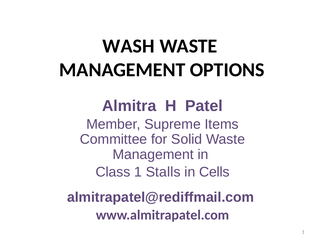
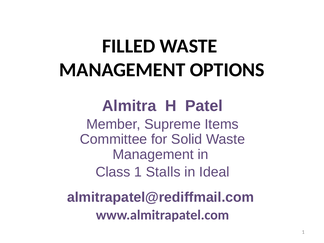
WASH: WASH -> FILLED (129, 46)
Cells: Cells -> Ideal (214, 172)
